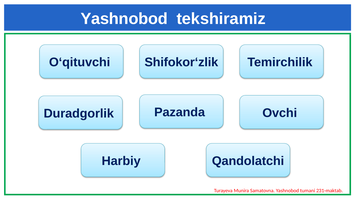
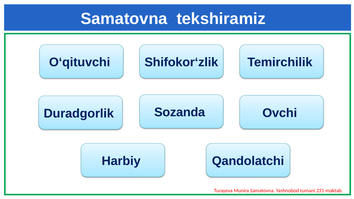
Yashnobod: Yashnobod -> Samatovna (124, 19)
Pazanda: Pazanda -> Sozanda (180, 112)
